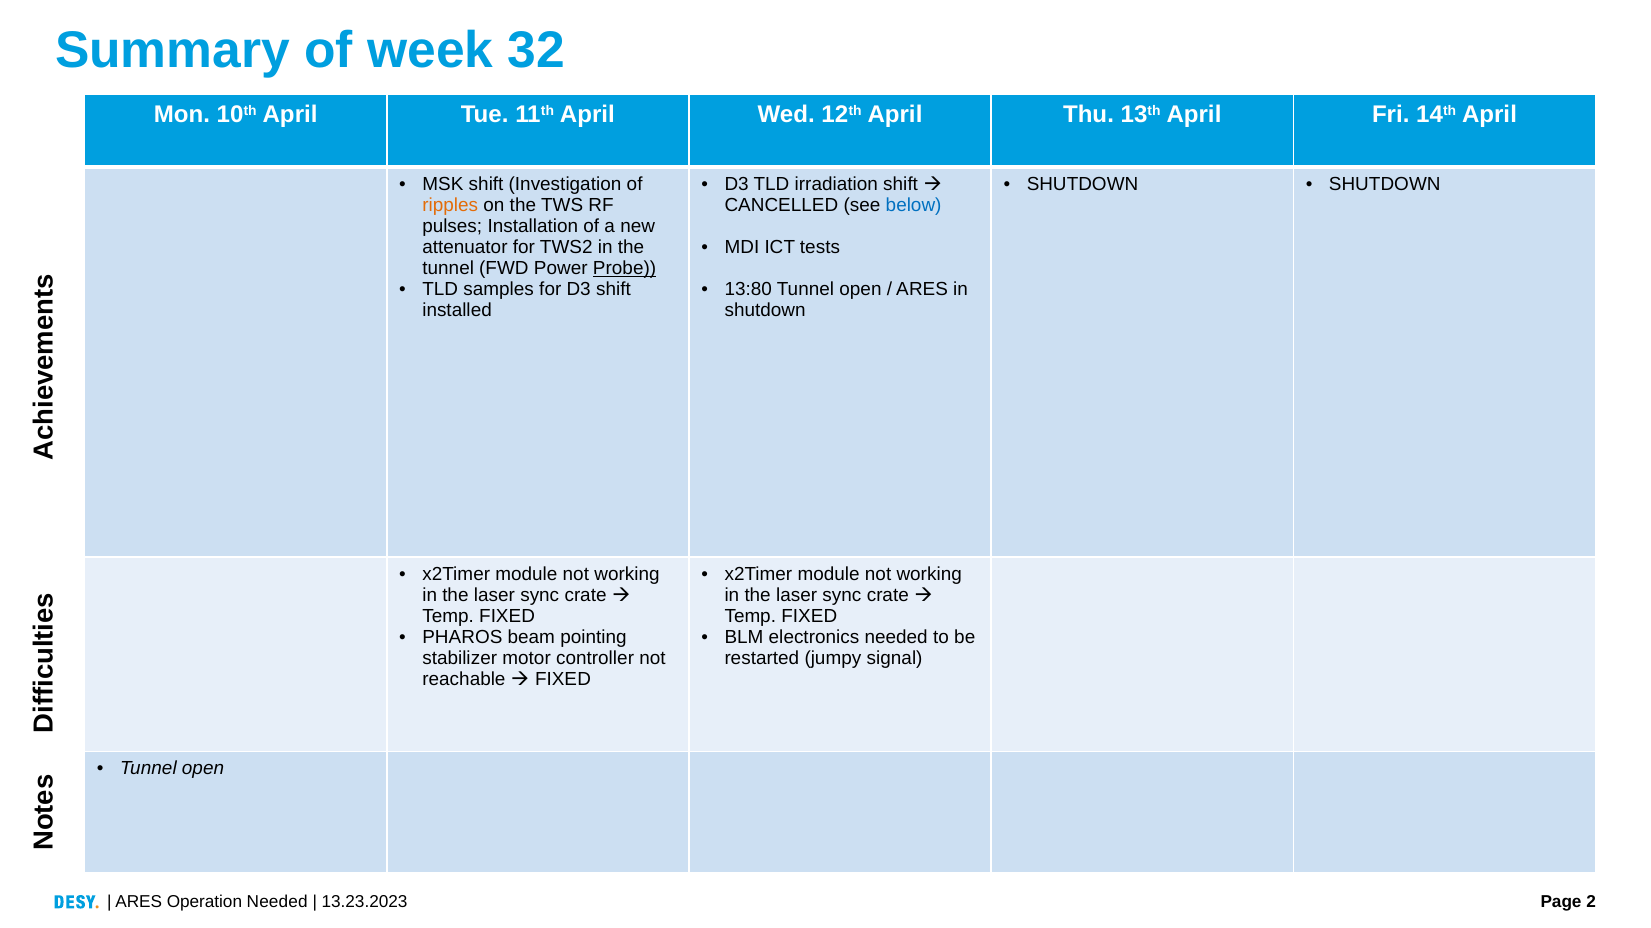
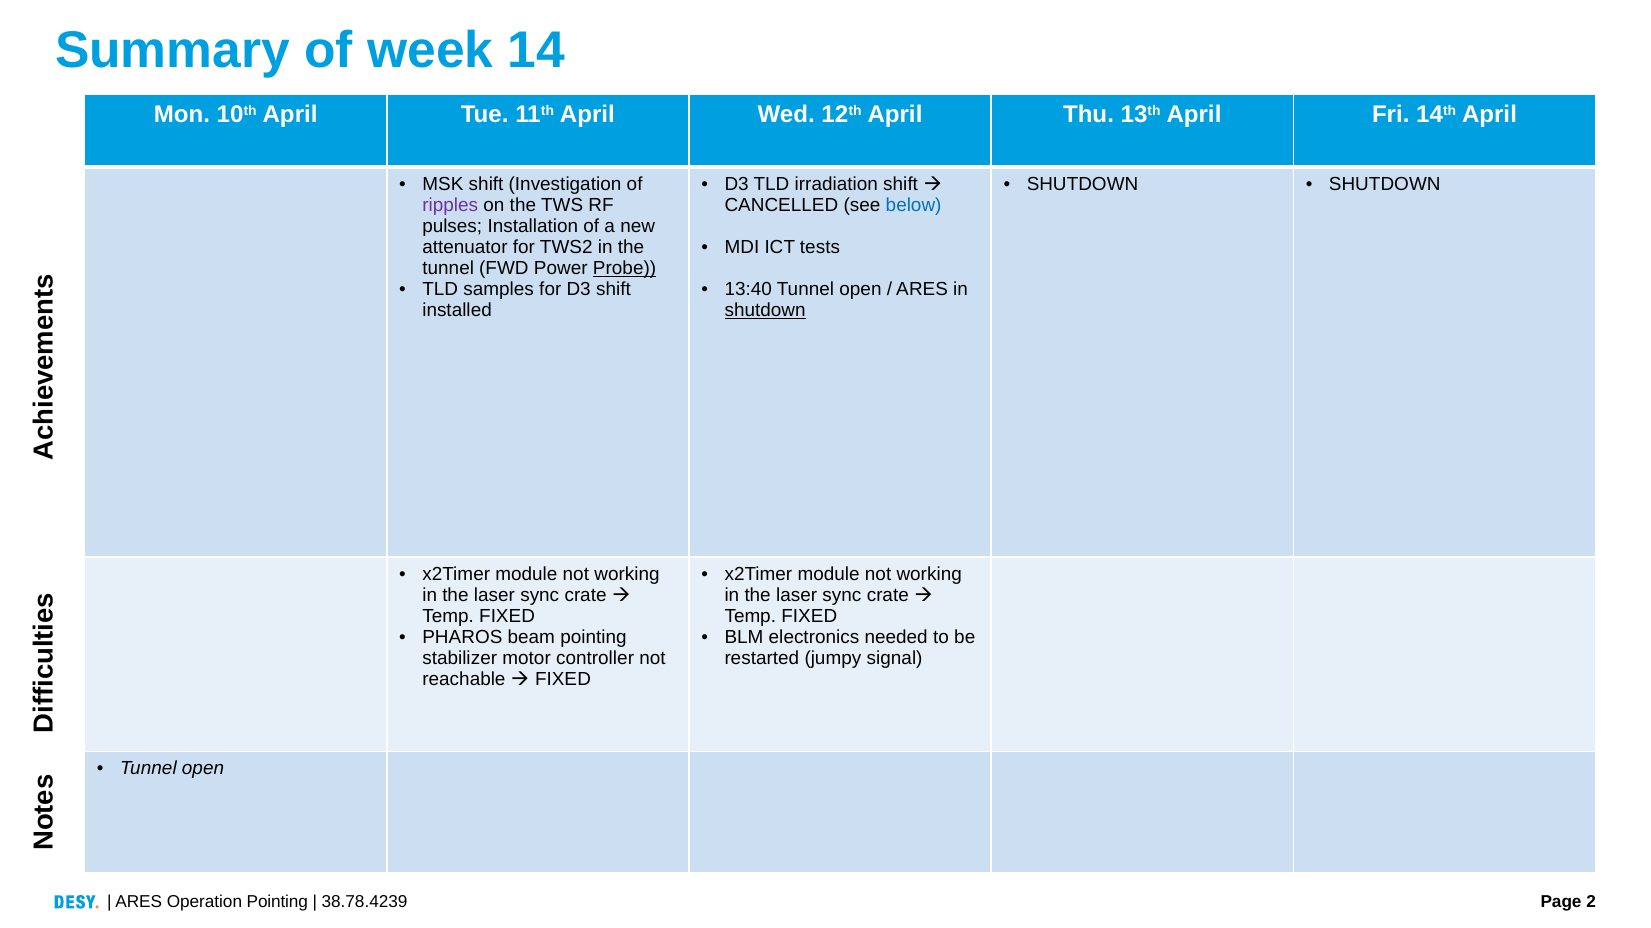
32: 32 -> 14 (536, 50)
ripples colour: orange -> purple (450, 205)
13:80: 13:80 -> 13:40 (748, 290)
shutdown underline: none -> present (765, 311)
Operation Needed: Needed -> Pointing (277, 903)
13.23.2023: 13.23.2023 -> 38.78.4239 (365, 903)
